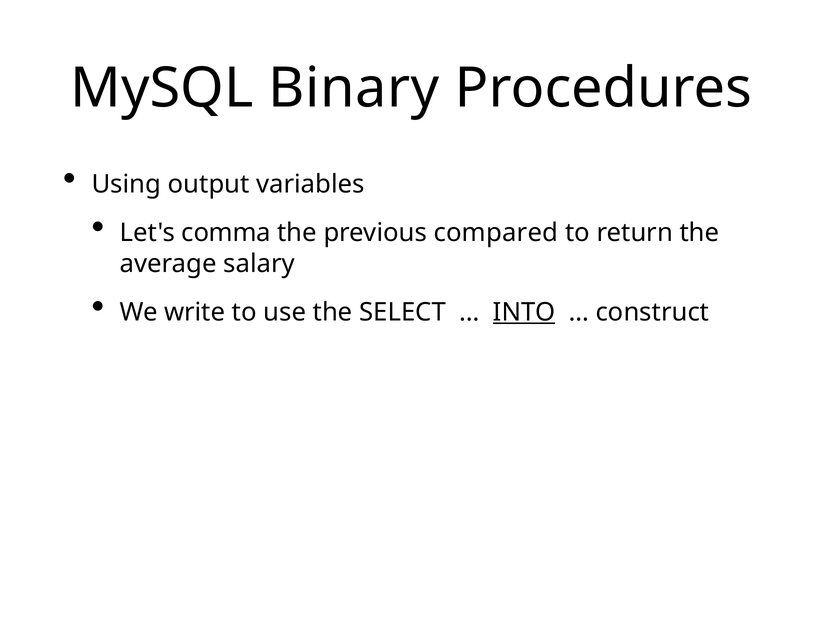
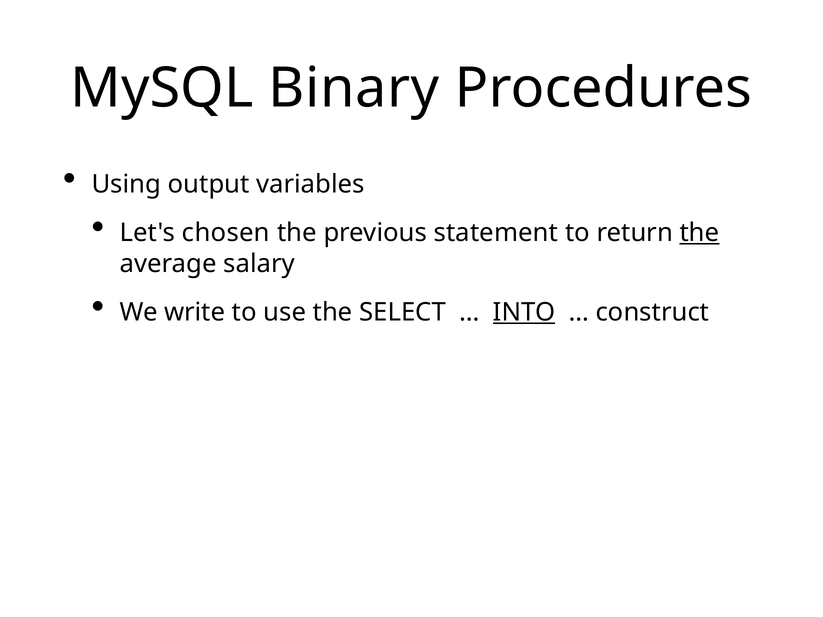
comma: comma -> chosen (226, 233)
compared: compared -> statement (496, 233)
the underline: none -> present (700, 233)
